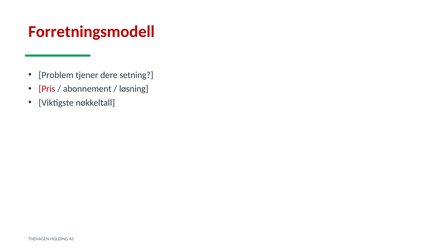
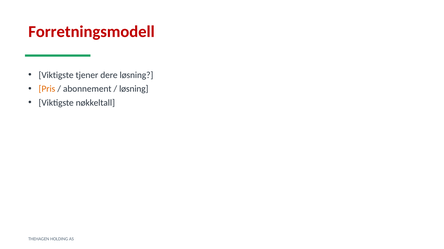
Problem: Problem -> Viktigste (56, 75)
dere setning: setning -> løsning (136, 75)
Pris colour: red -> orange (47, 89)
